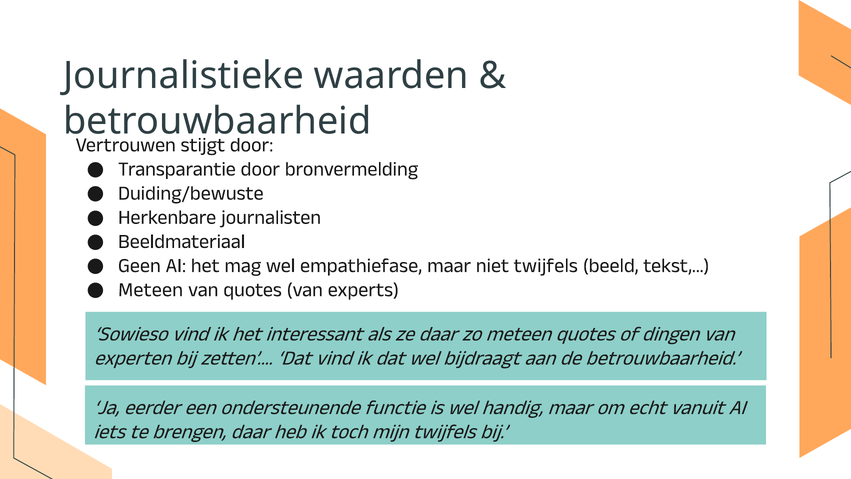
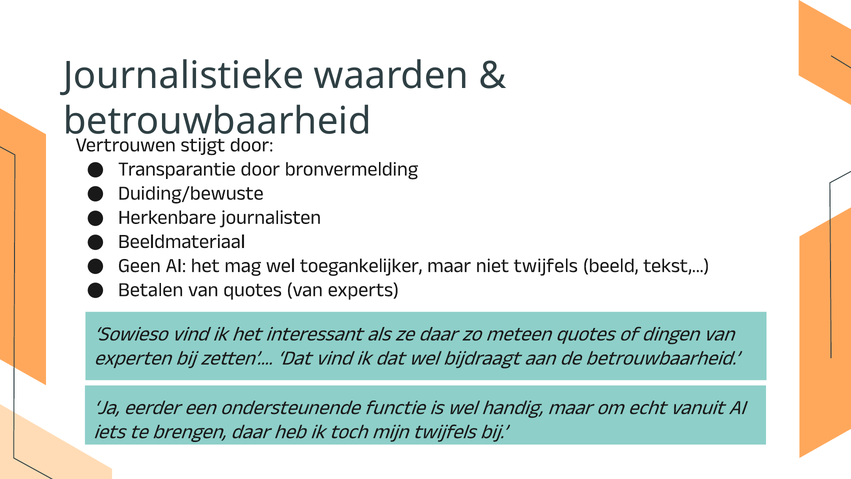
empathiefase: empathiefase -> toegankelijker (361, 265)
Meteen: Meteen -> Betalen (151, 289)
